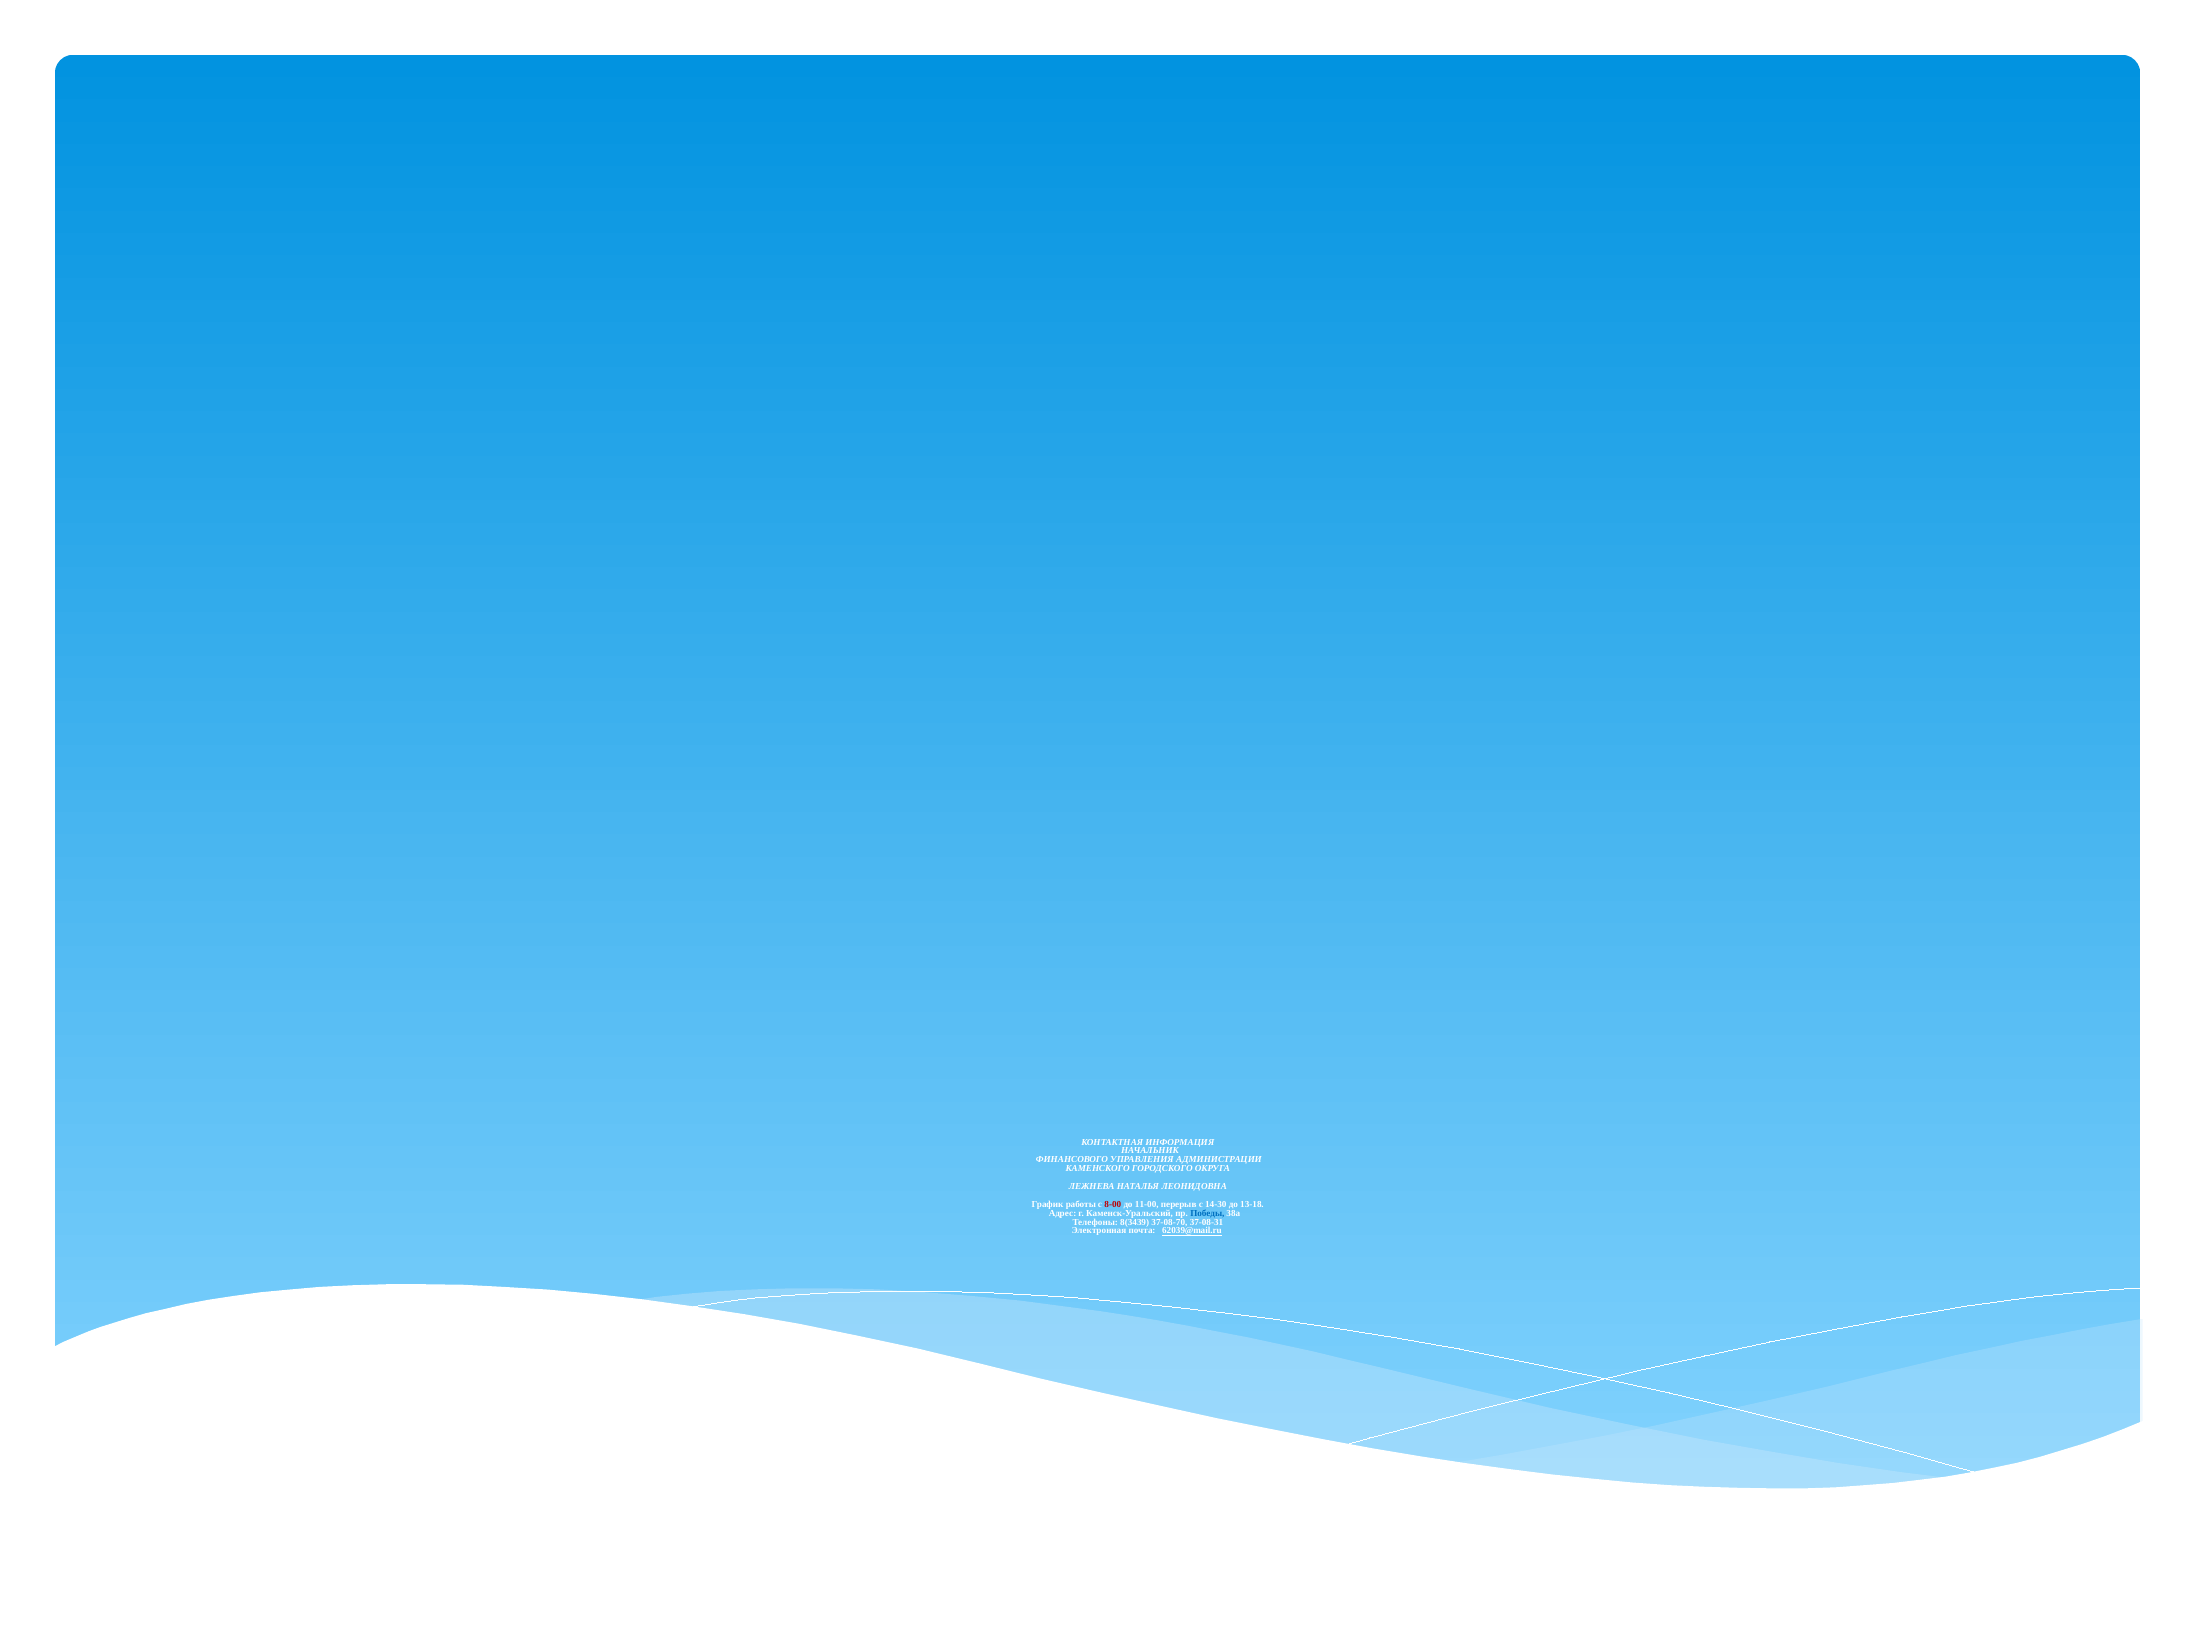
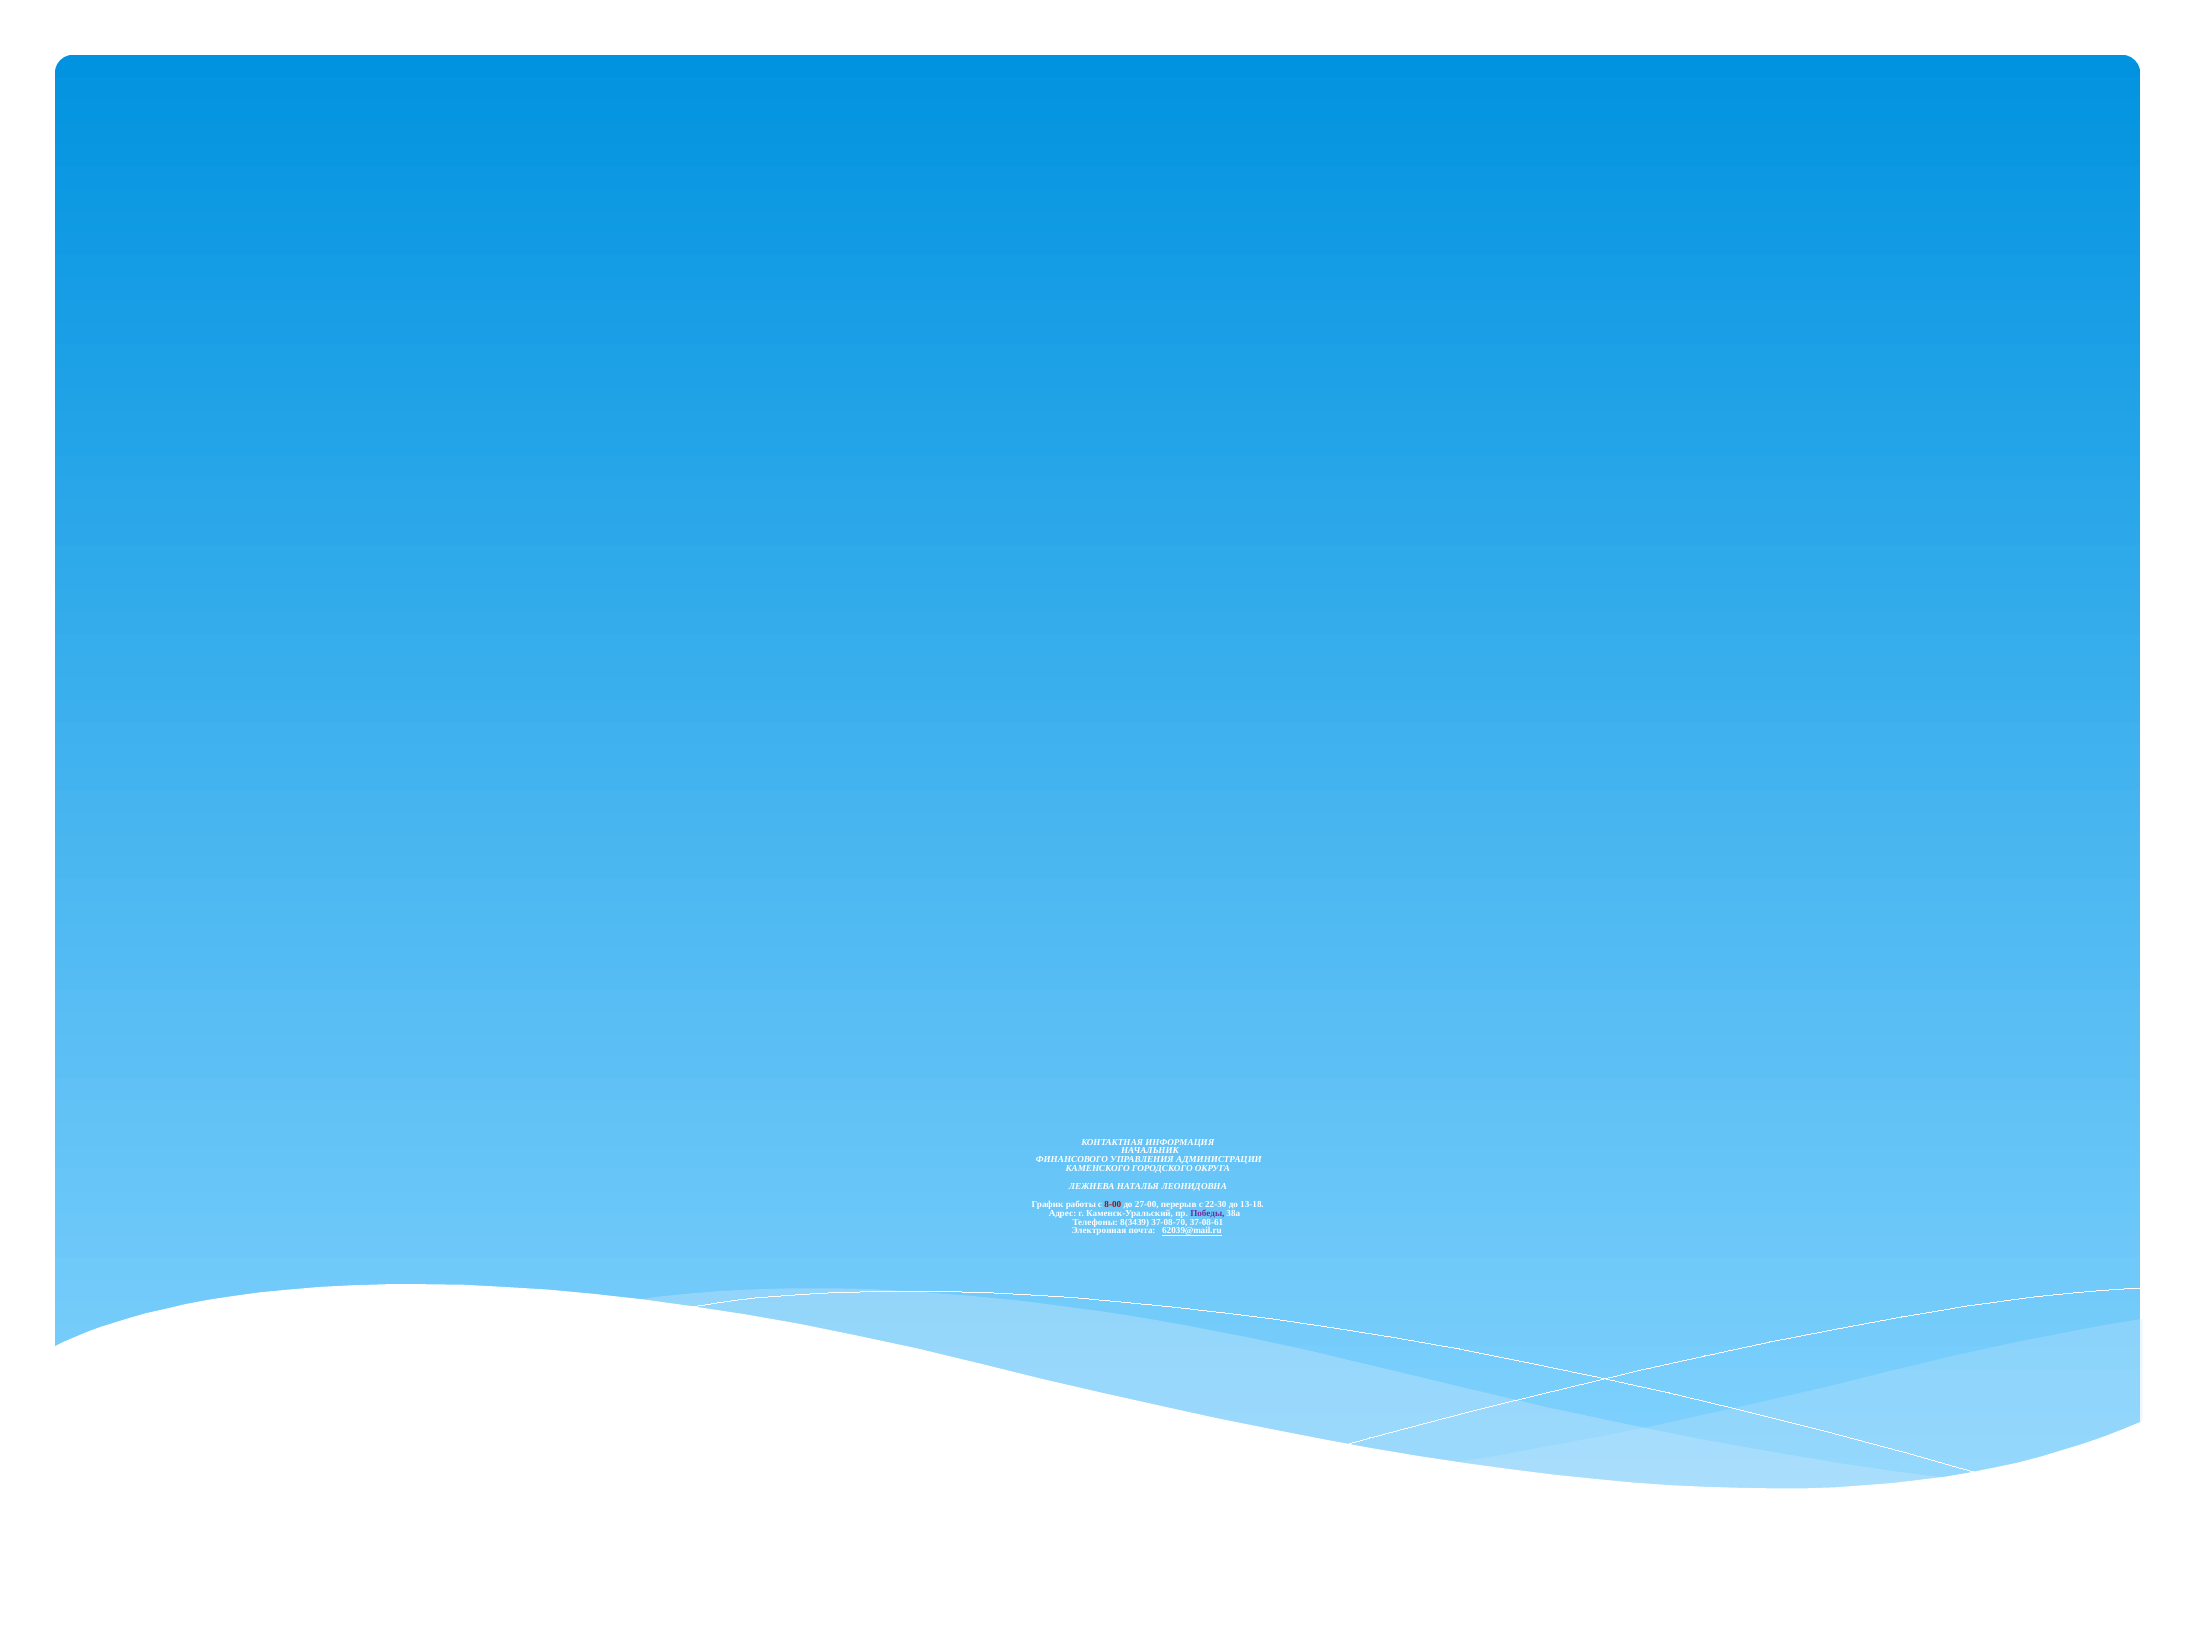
11-00: 11-00 -> 27-00 (1147, 1204)
14-30: 14-30 -> 22-30 (1216, 1204)
Победы colour: blue -> purple (1207, 1213)
37-08-31: 37-08-31 -> 37-08-61 (1206, 1222)
